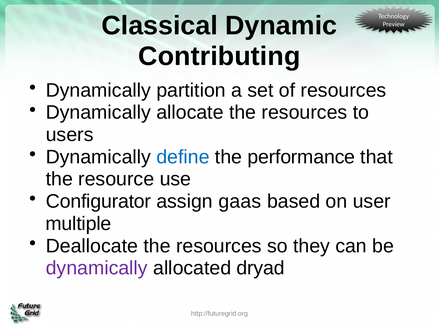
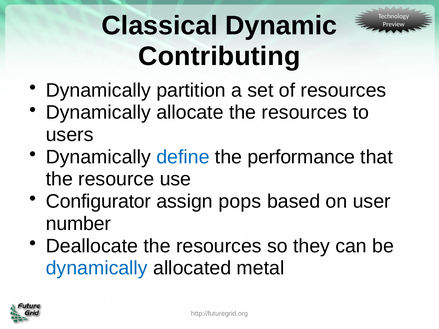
gaas: gaas -> pops (240, 202)
multiple: multiple -> number (78, 224)
dynamically colour: purple -> blue (97, 268)
dryad: dryad -> metal (261, 268)
